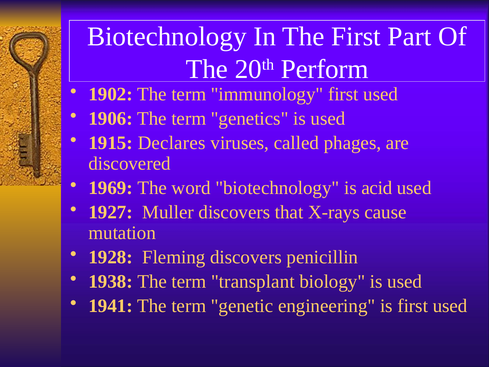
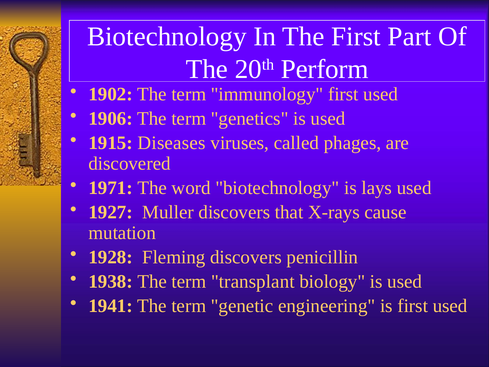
Declares: Declares -> Diseases (172, 143)
1969: 1969 -> 1971 (111, 188)
acid: acid -> lays (377, 188)
